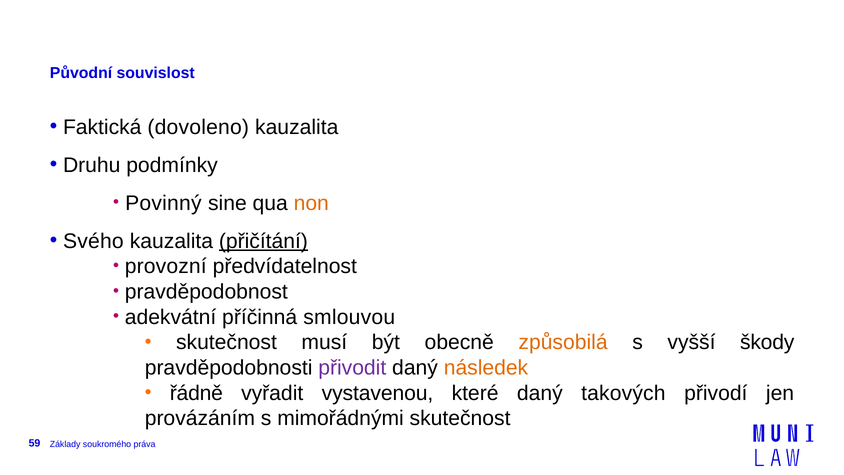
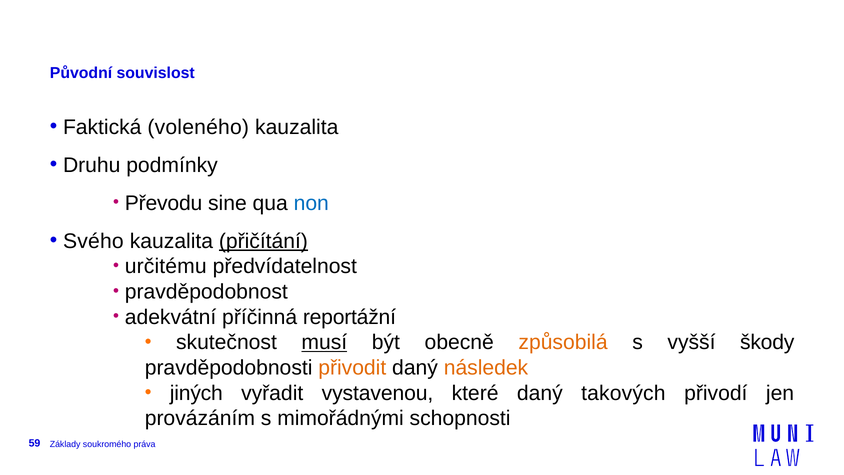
dovoleno: dovoleno -> voleného (198, 127)
Povinný: Povinný -> Převodu (164, 203)
non colour: orange -> blue (311, 203)
provozní: provozní -> určitému (166, 266)
smlouvou: smlouvou -> reportážní (349, 317)
musí underline: none -> present (324, 342)
přivodit colour: purple -> orange (352, 368)
řádně: řádně -> jiných (196, 393)
mimořádnými skutečnost: skutečnost -> schopnosti (460, 418)
